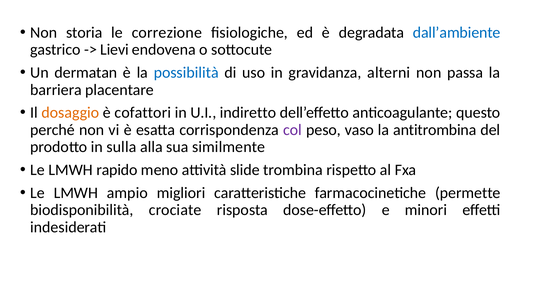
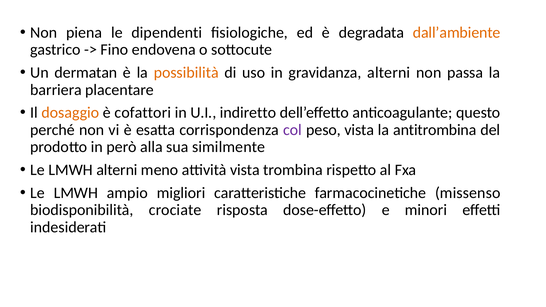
storia: storia -> piena (84, 33)
correzione: correzione -> dipendenti (167, 33)
dall’ambiente colour: blue -> orange (457, 33)
Lievi: Lievi -> Fino (114, 50)
possibilità colour: blue -> orange (186, 73)
peso vaso: vaso -> vista (359, 130)
sulla: sulla -> però (122, 147)
LMWH rapido: rapido -> alterni (117, 170)
attività slide: slide -> vista (245, 170)
permette: permette -> missenso (468, 193)
